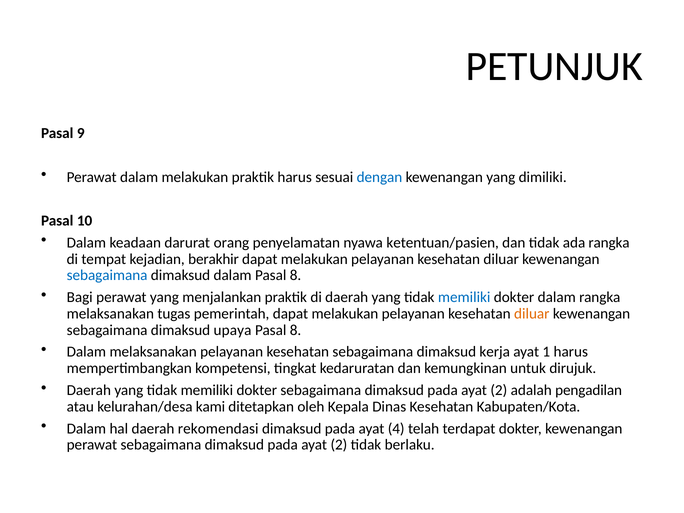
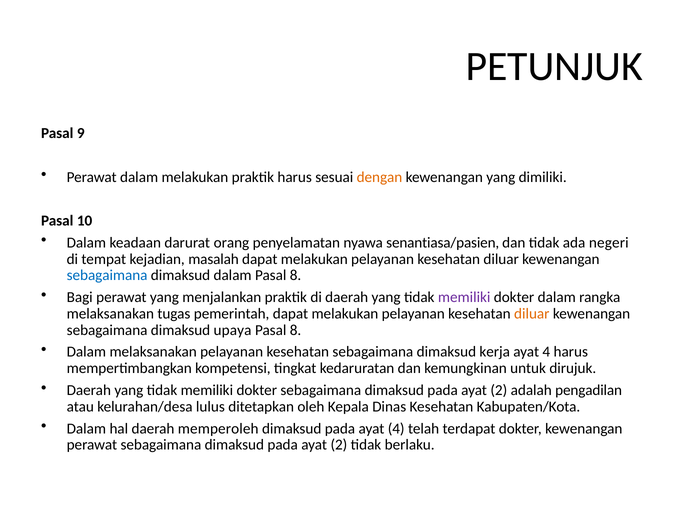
dengan colour: blue -> orange (380, 177)
ketentuan/pasien: ketentuan/pasien -> senantiasa/pasien (443, 243)
ada rangka: rangka -> negeri (609, 243)
berakhir: berakhir -> masalah (214, 259)
memiliki colour: blue -> purple (464, 297)
1: 1 -> 4 (546, 352)
kami: kami -> lulus (210, 407)
rekomendasi: rekomendasi -> memperoleh (218, 428)
